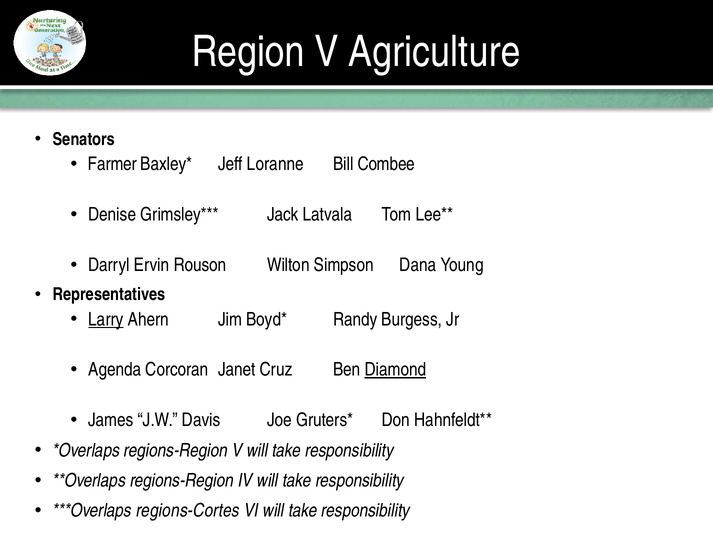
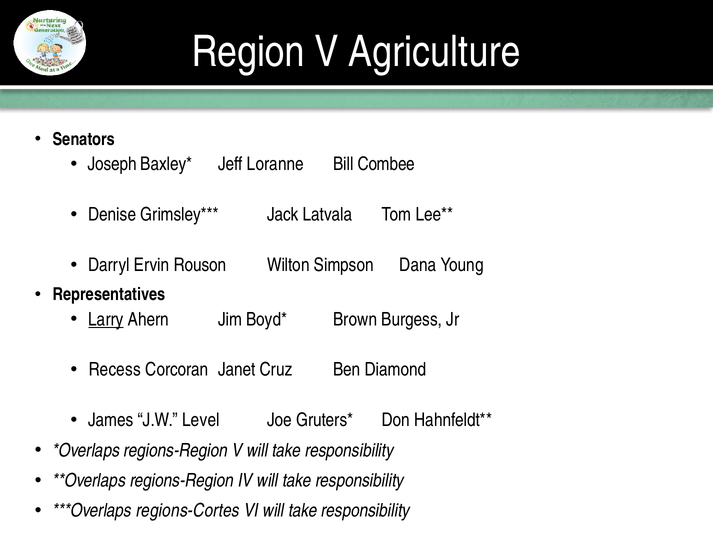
Farmer: Farmer -> Joseph (112, 164)
Randy: Randy -> Brown (355, 320)
Agenda: Agenda -> Recess (115, 370)
Diamond underline: present -> none (395, 370)
Davis: Davis -> Level (201, 421)
